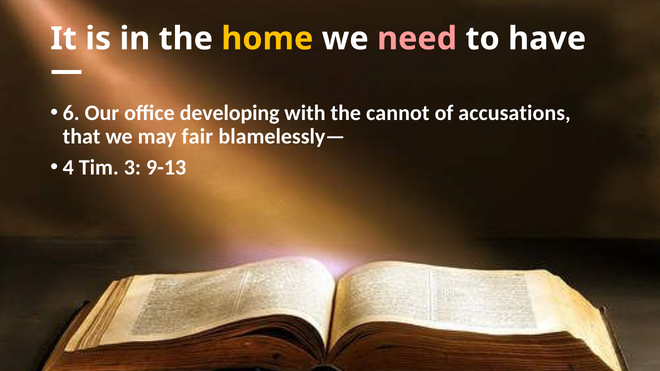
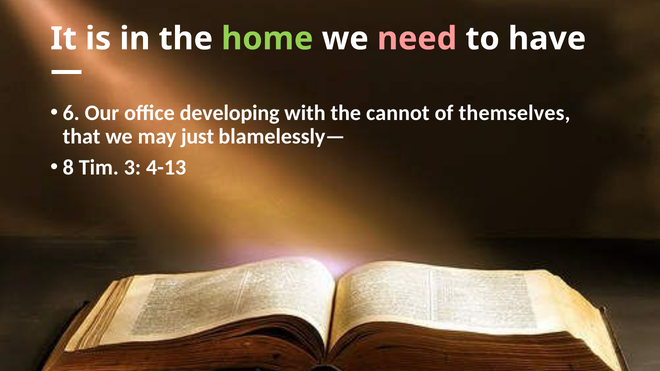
home colour: yellow -> light green (267, 39)
accusations: accusations -> themselves (514, 113)
fair: fair -> just (198, 137)
4: 4 -> 8 (68, 167)
9-13: 9-13 -> 4-13 (166, 167)
